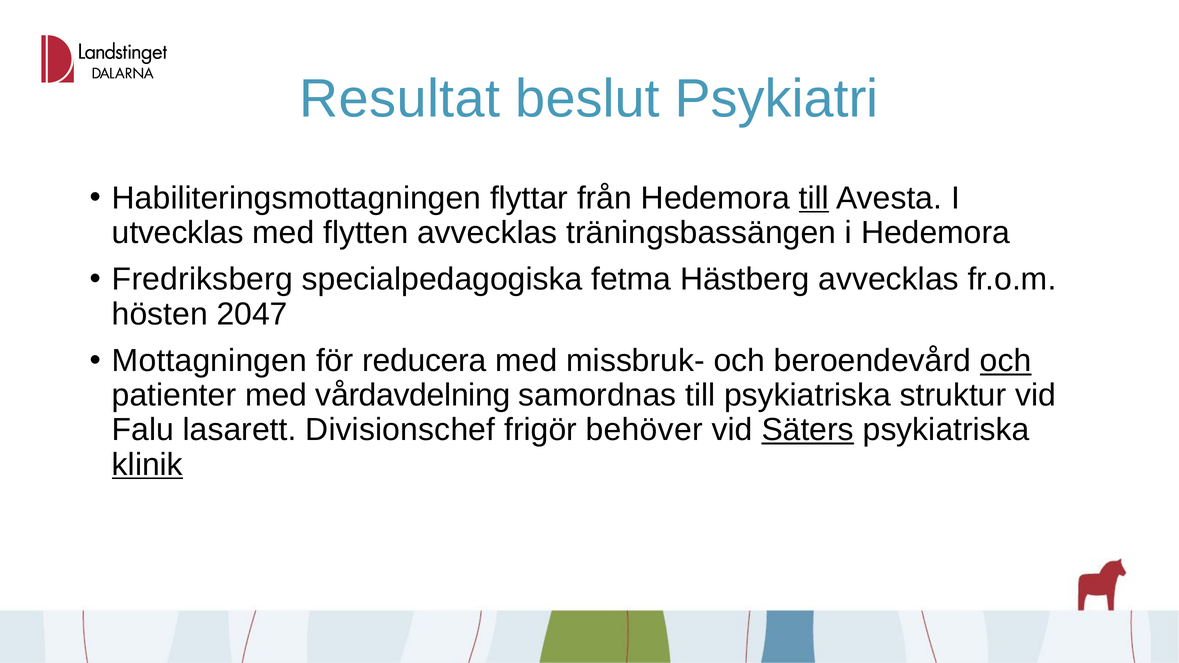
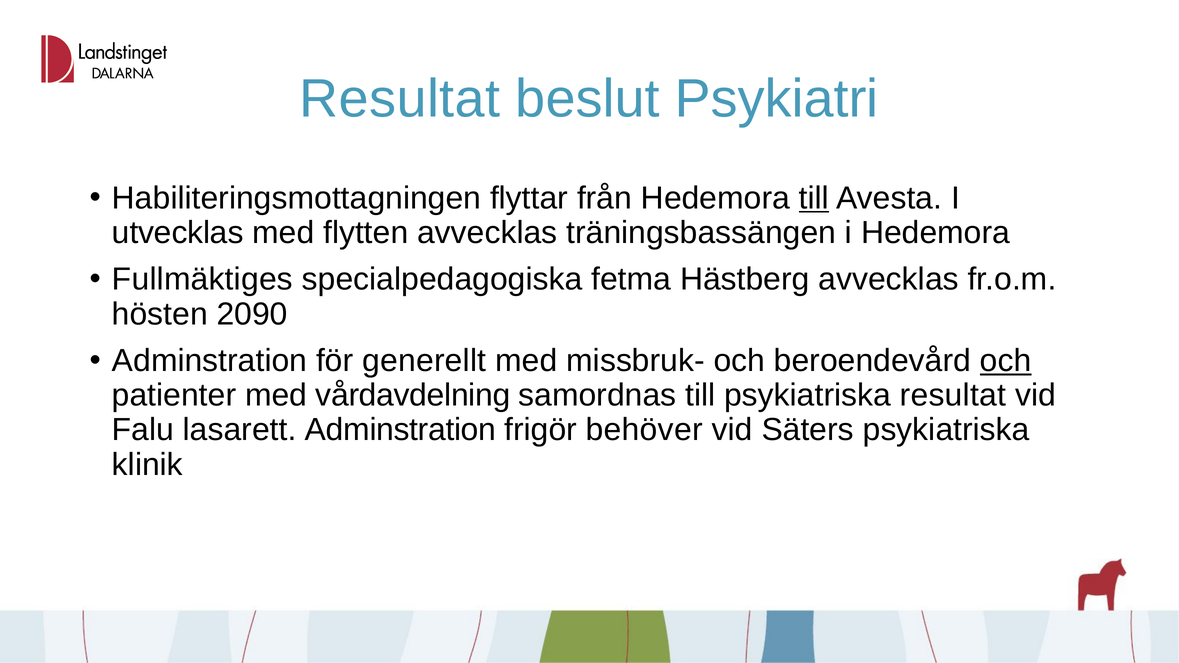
Fredriksberg: Fredriksberg -> Fullmäktiges (202, 279)
2047: 2047 -> 2090 (252, 314)
Mottagningen: Mottagningen -> Adminstration (210, 361)
reducera: reducera -> generellt (424, 361)
psykiatriska struktur: struktur -> resultat (953, 395)
lasarett Divisionschef: Divisionschef -> Adminstration (400, 430)
Säters underline: present -> none (808, 430)
klinik underline: present -> none (147, 465)
